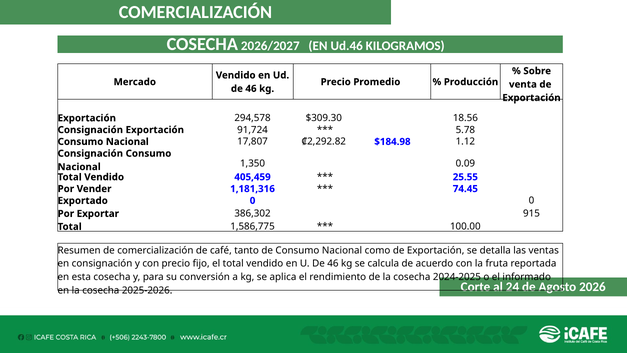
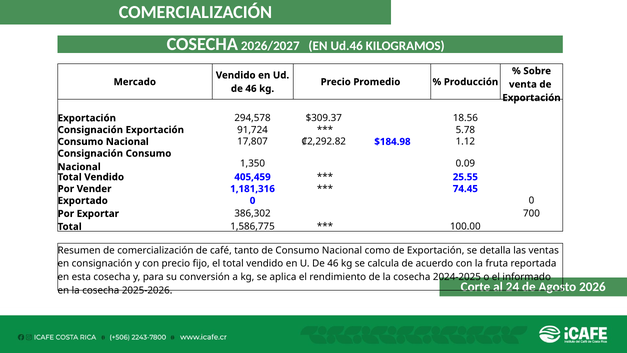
$309.30: $309.30 -> $309.37 (324, 118)
915: 915 -> 700 (532, 213)
